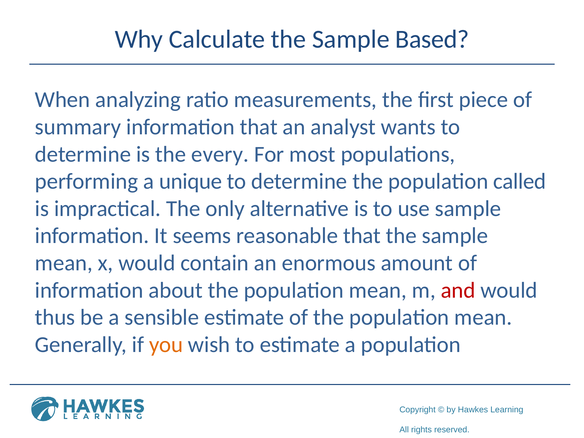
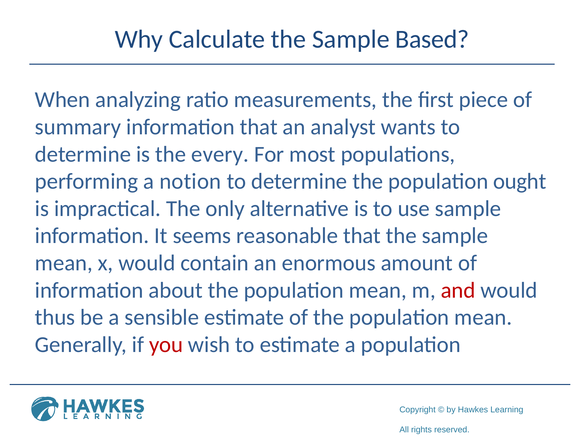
unique: unique -> notion (190, 181)
called: called -> ought (520, 181)
you colour: orange -> red (166, 345)
